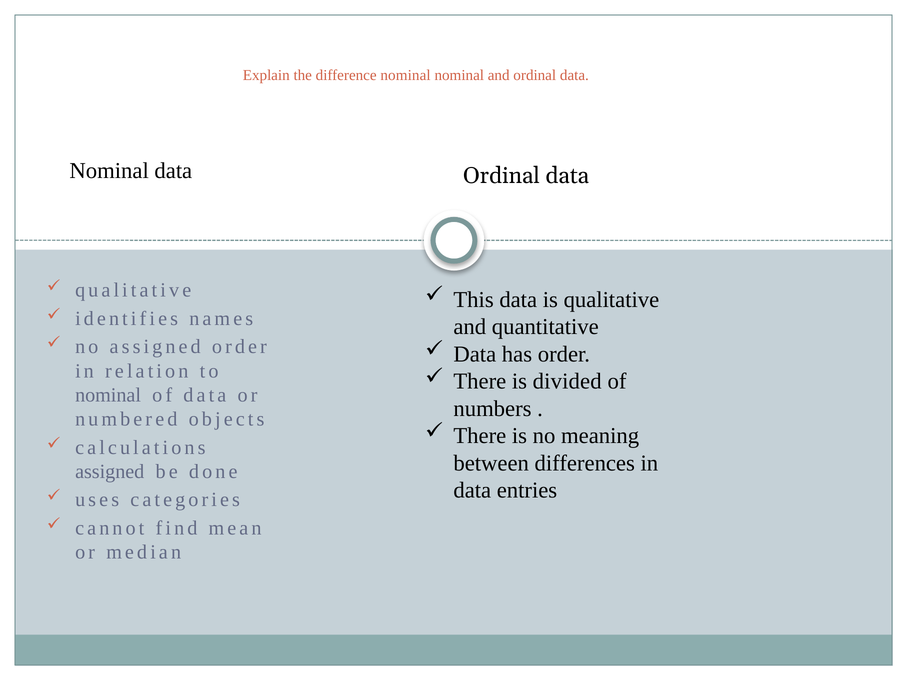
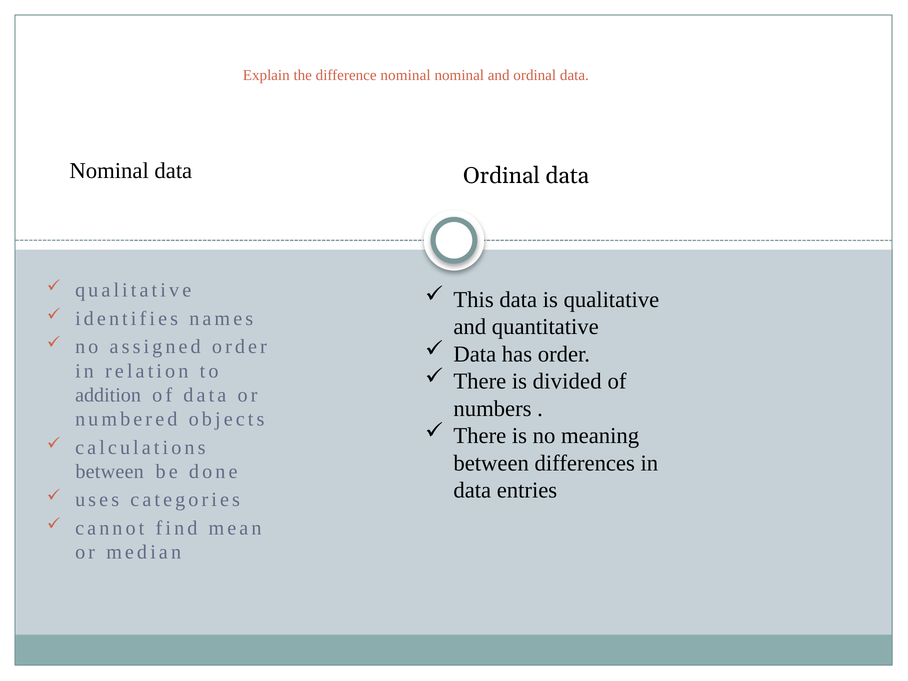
nominal: nominal -> addition (108, 395)
assigned: assigned -> between (110, 472)
